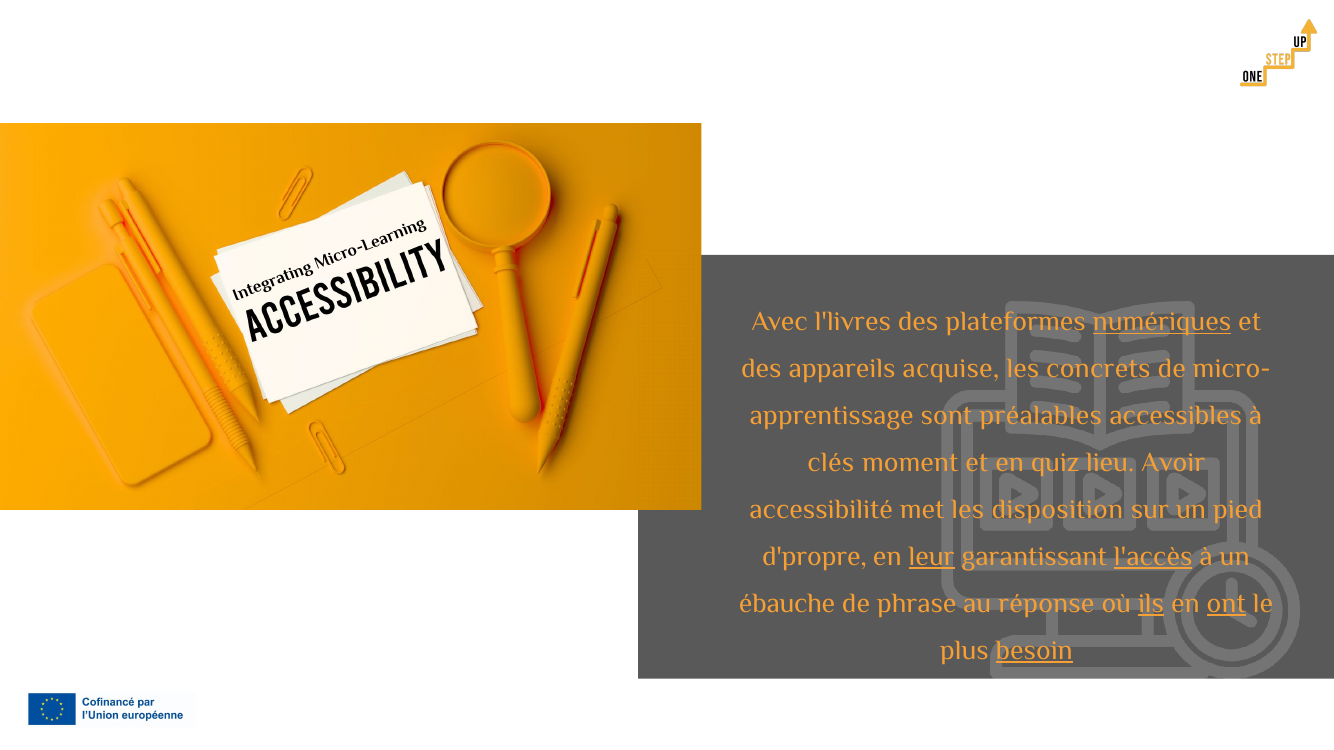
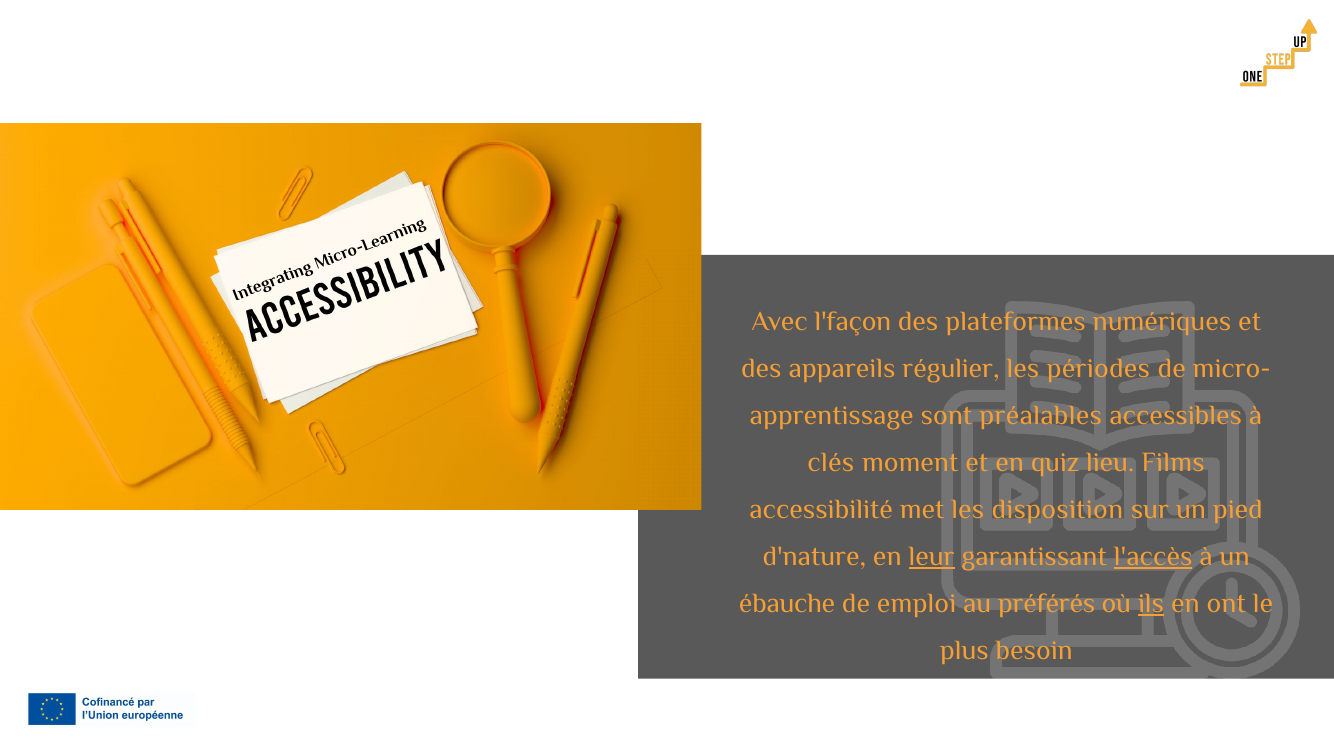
l'livres: l'livres -> l'façon (853, 322)
numériques underline: present -> none (1162, 322)
acquise: acquise -> régulier (951, 369)
concrets: concrets -> périodes (1098, 369)
Avoir: Avoir -> Films (1173, 463)
d'propre: d'propre -> d'nature (814, 557)
phrase: phrase -> emploi (917, 604)
réponse: réponse -> préférés (1047, 604)
ont underline: present -> none (1226, 604)
besoin underline: present -> none (1034, 651)
